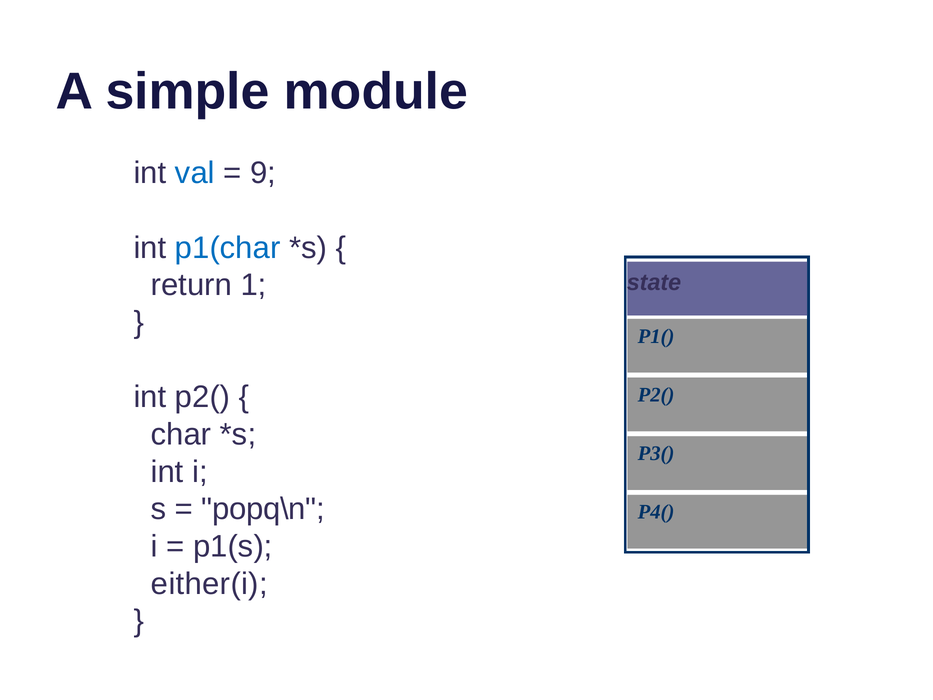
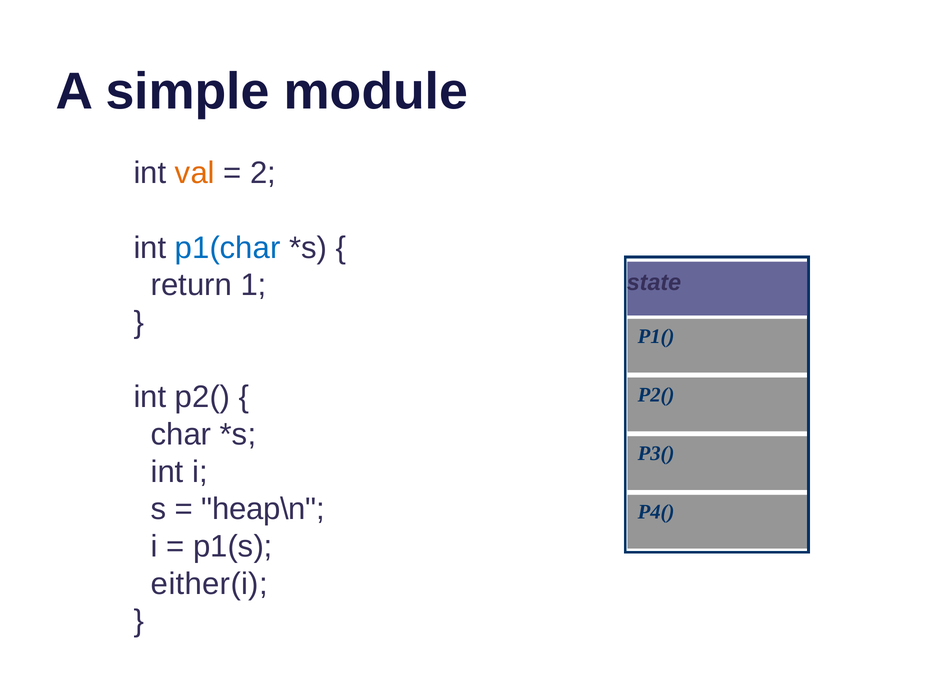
val colour: blue -> orange (195, 173)
9: 9 -> 2 (263, 173)
popq\n: popq\n -> heap\n (263, 509)
